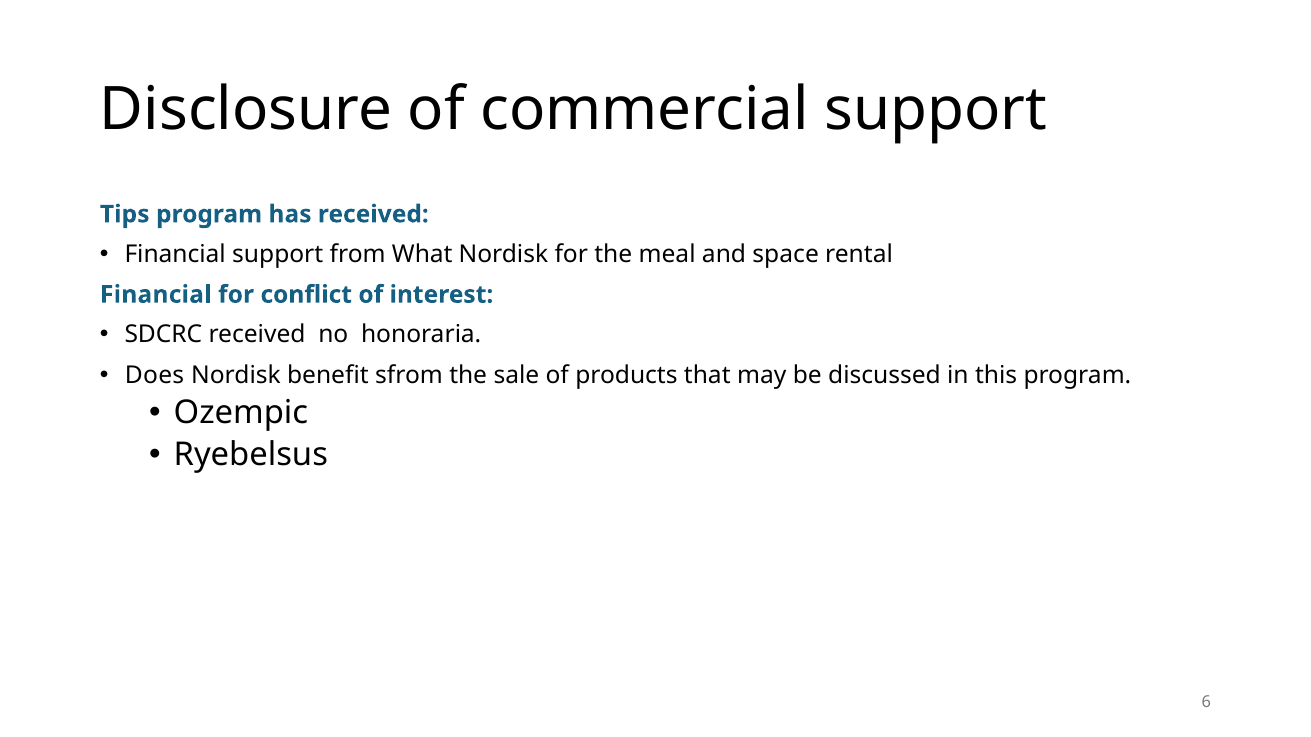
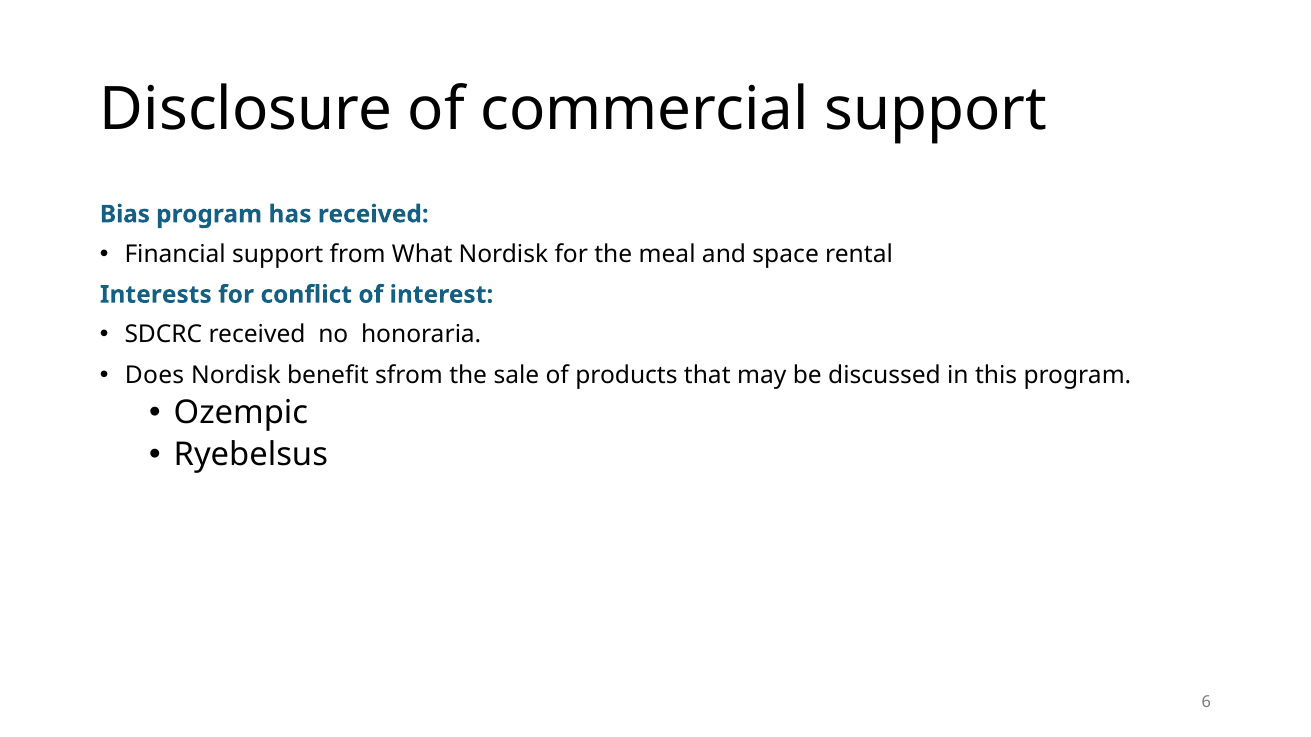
Tips: Tips -> Bias (125, 214)
Financial: Financial -> Interests (156, 295)
